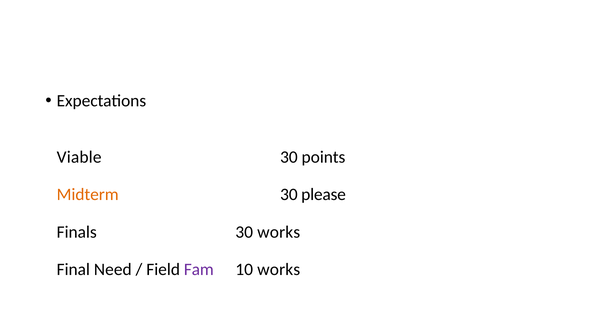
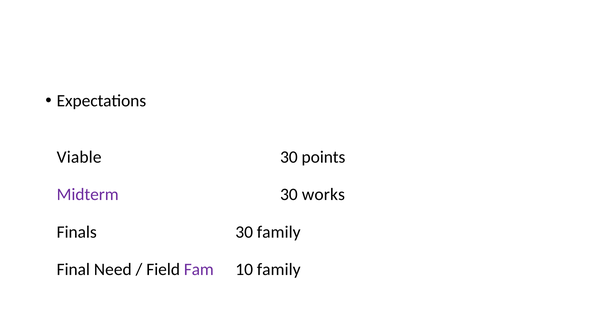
Midterm colour: orange -> purple (88, 195)
please: please -> works (323, 195)
30 works: works -> family (279, 232)
10 works: works -> family (279, 270)
